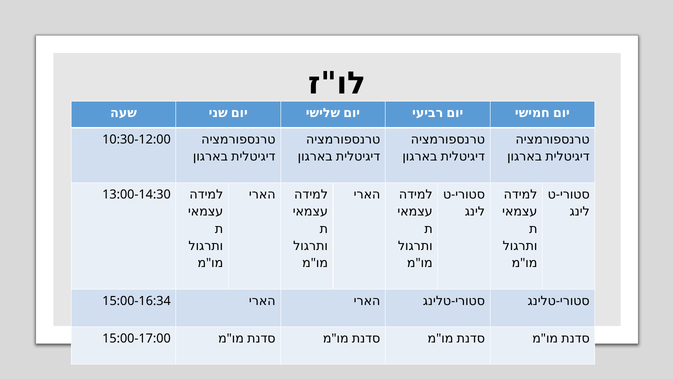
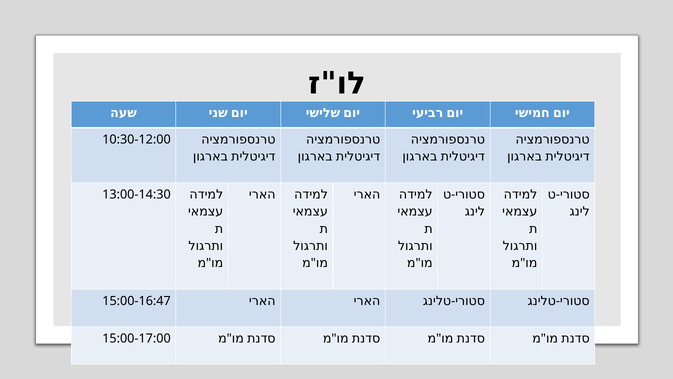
15:00-16:34: 15:00-16:34 -> 15:00-16:47 (137, 301)
